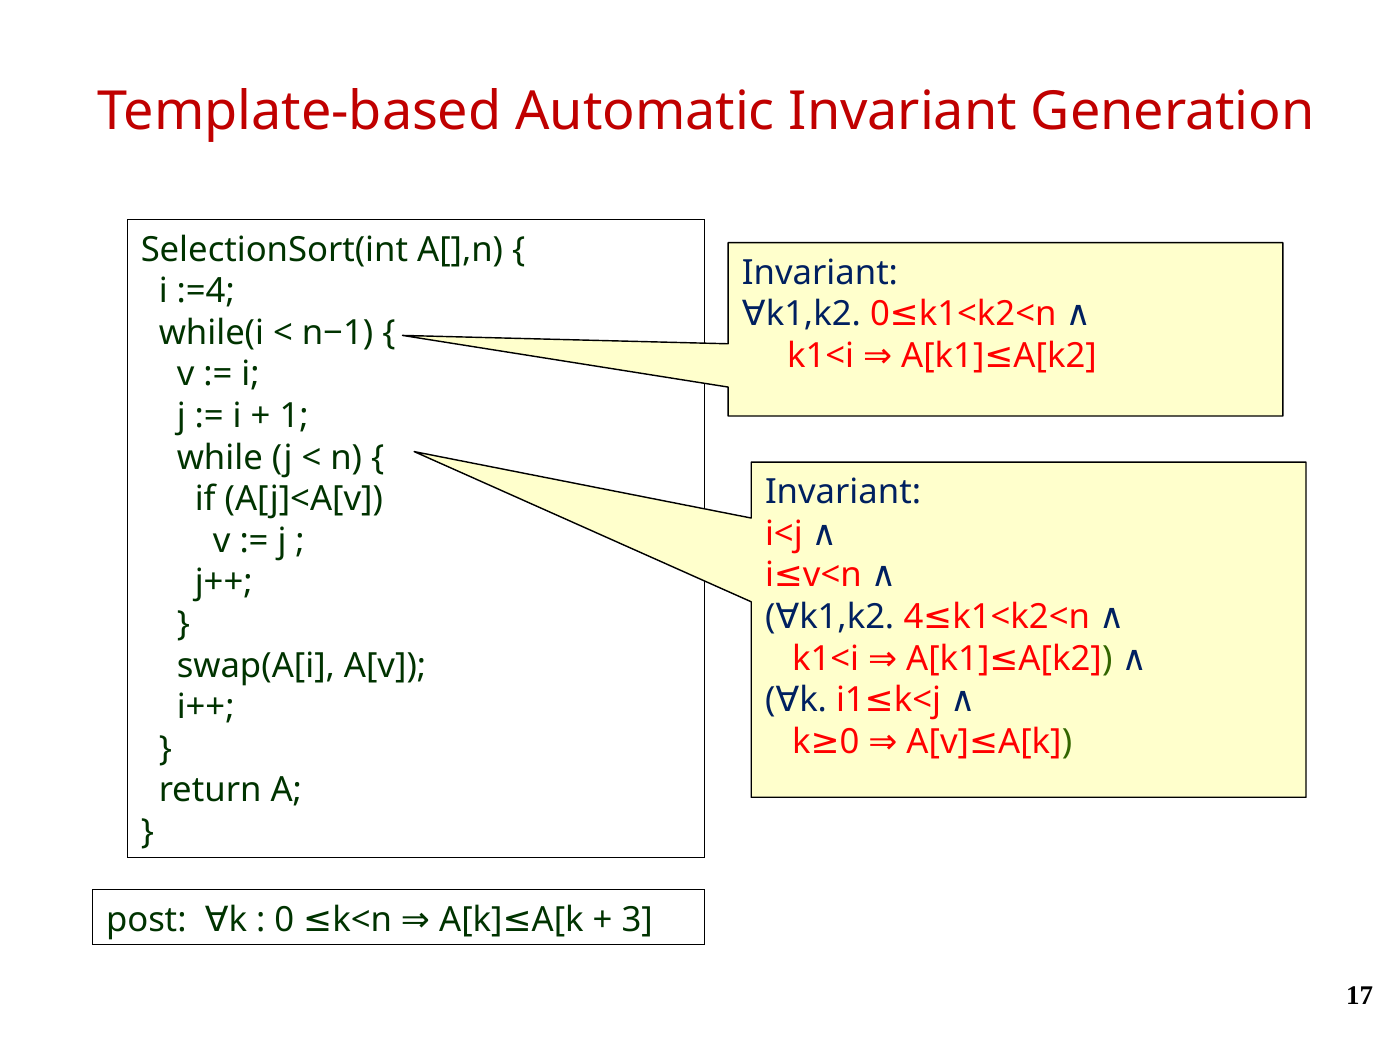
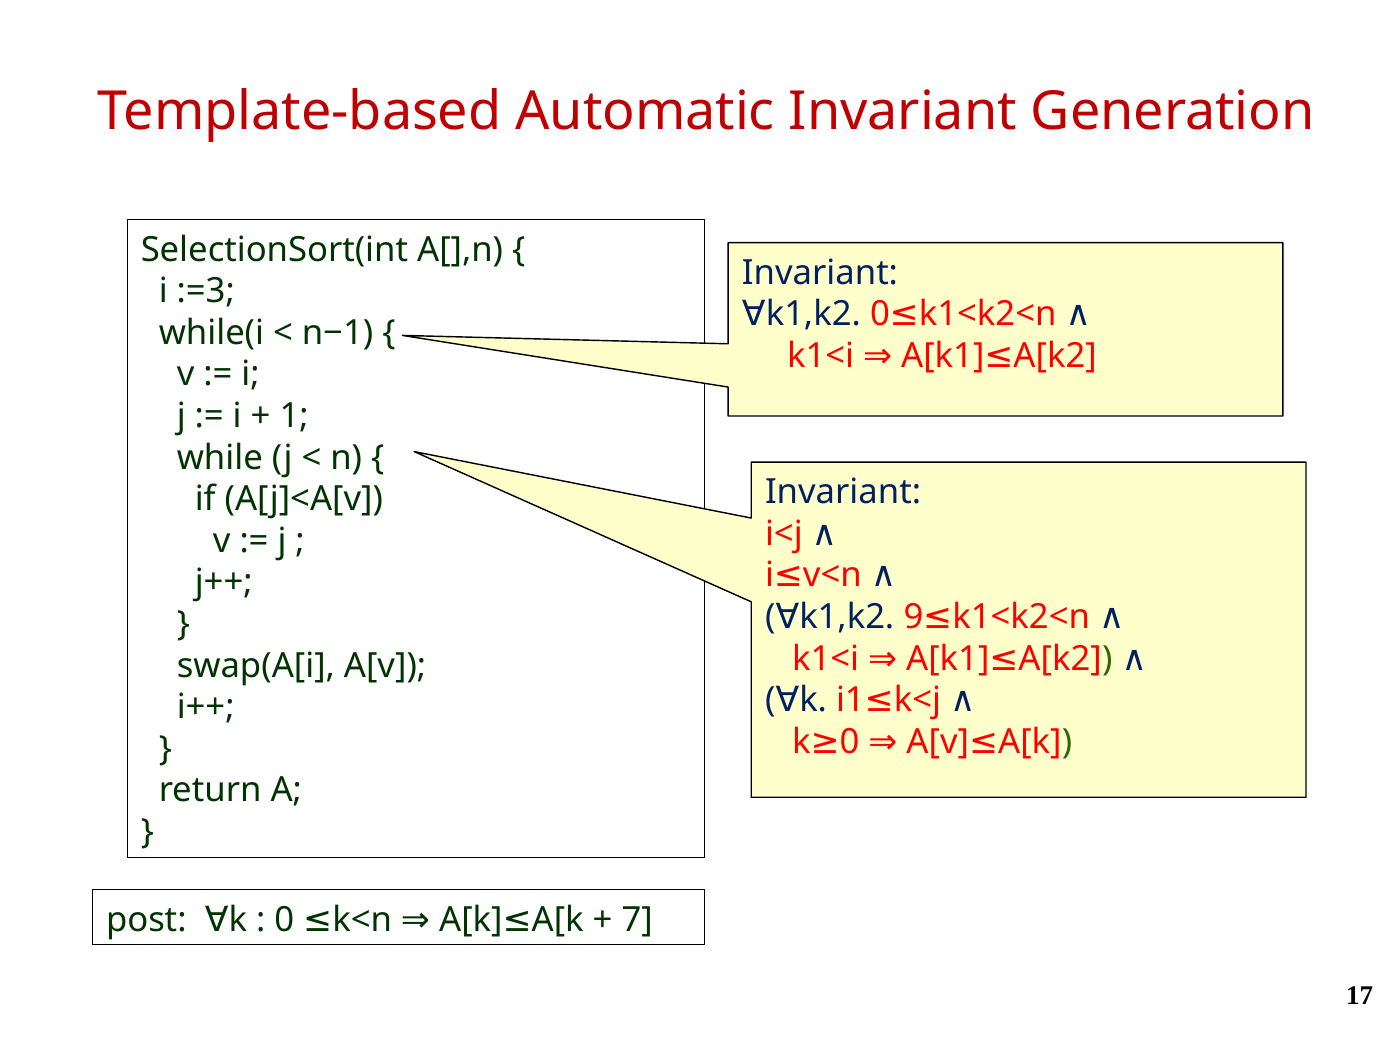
:=4: :=4 -> :=3 (206, 291)
4: 4 -> 9 (913, 617)
3: 3 -> 7 (637, 920)
